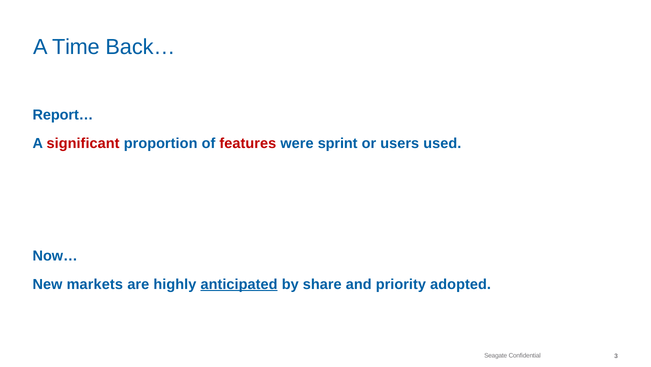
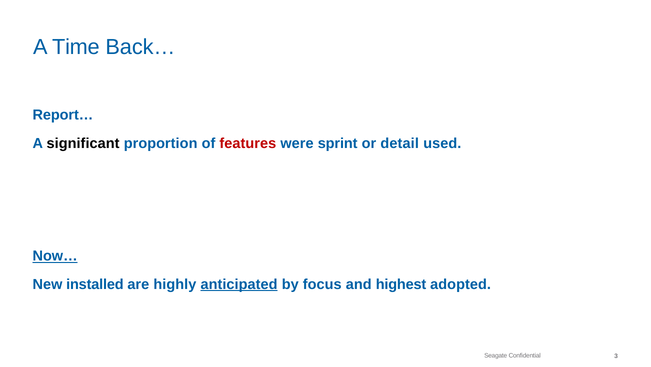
significant colour: red -> black (83, 143)
users: users -> detail (400, 143)
Now… underline: none -> present (55, 256)
markets: markets -> installed (95, 284)
share: share -> focus (322, 284)
priority: priority -> highest (401, 284)
